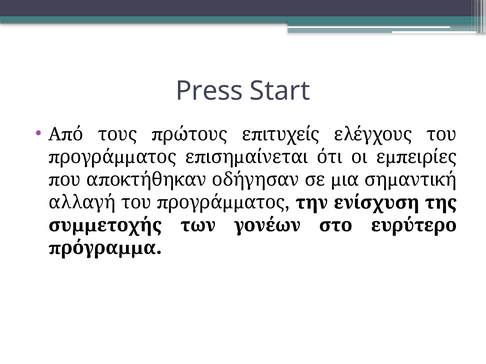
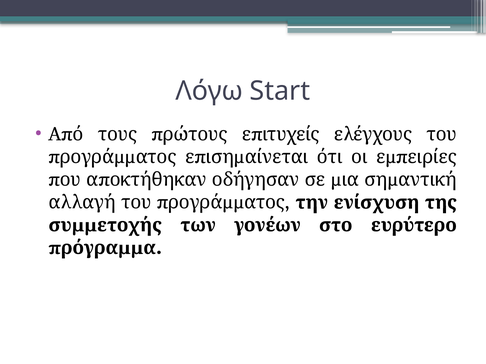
Press: Press -> Λόγω (209, 91)
